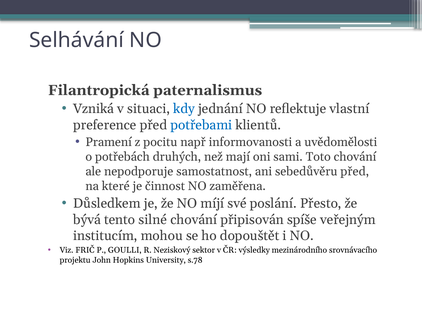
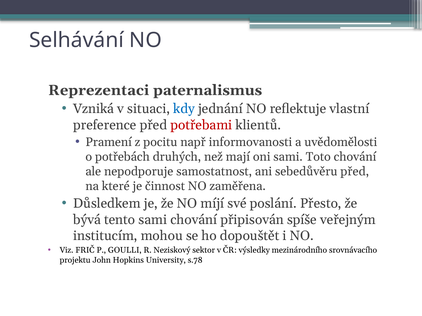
Filantropická: Filantropická -> Reprezentaci (99, 90)
potřebami colour: blue -> red (201, 125)
tento silné: silné -> sami (153, 220)
